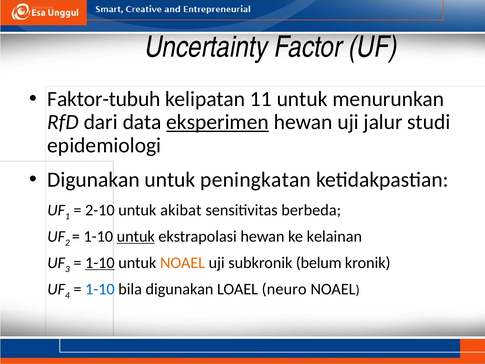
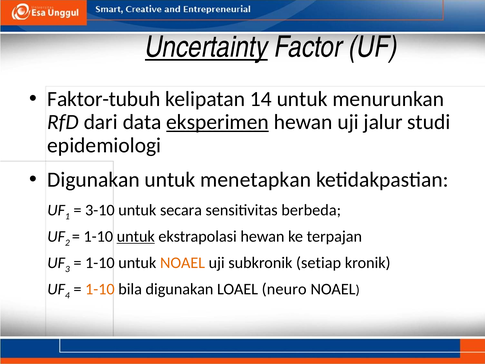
Uncertainty underline: none -> present (206, 47)
11: 11 -> 14 (261, 99)
peningkatan: peningkatan -> menetapkan (256, 179)
2-10: 2-10 -> 3-10 (100, 210)
akibat: akibat -> secara (181, 210)
kelainan: kelainan -> terpajan (334, 236)
1-10 underline: present -> none (100, 263)
belum: belum -> setiap (319, 263)
1-10 colour: blue -> orange (100, 289)
